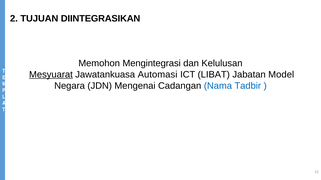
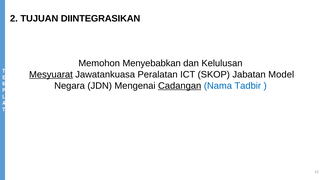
Mengintegrasi: Mengintegrasi -> Menyebabkan (152, 63)
Automasi: Automasi -> Peralatan (158, 75)
LIBAT: LIBAT -> SKOP (214, 75)
Cadangan underline: none -> present (180, 86)
